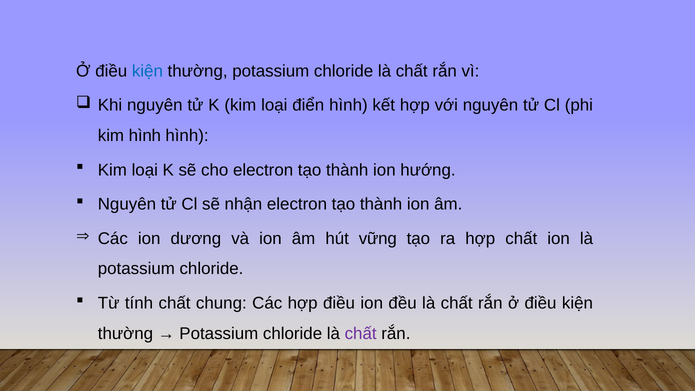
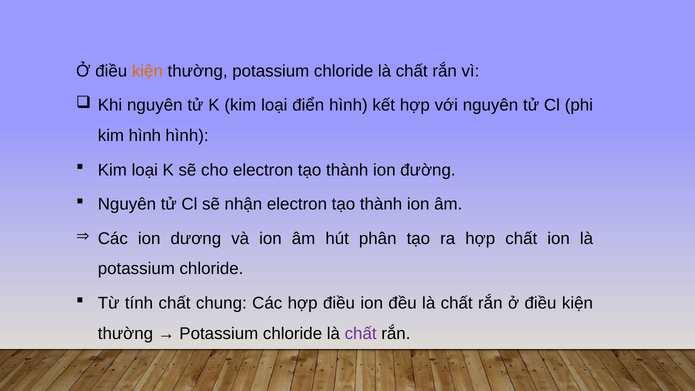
kiện colour: blue -> orange (147, 71)
hướng: hướng -> đường (428, 170)
vững: vững -> phân (378, 238)
